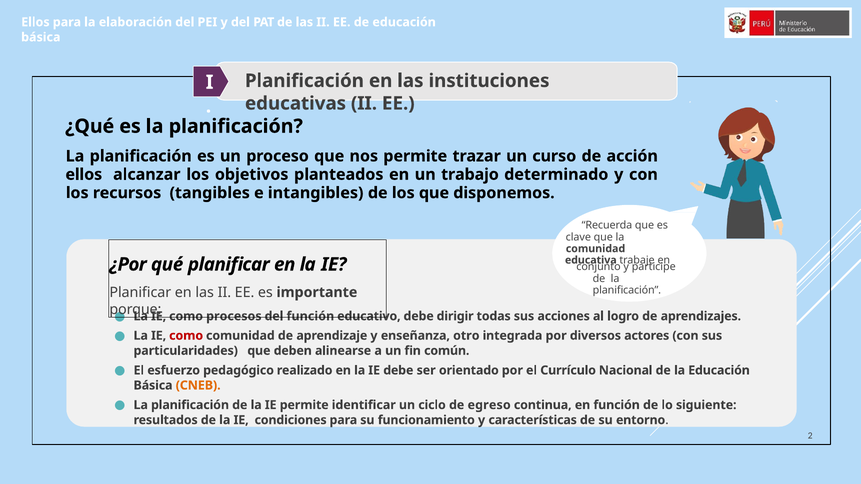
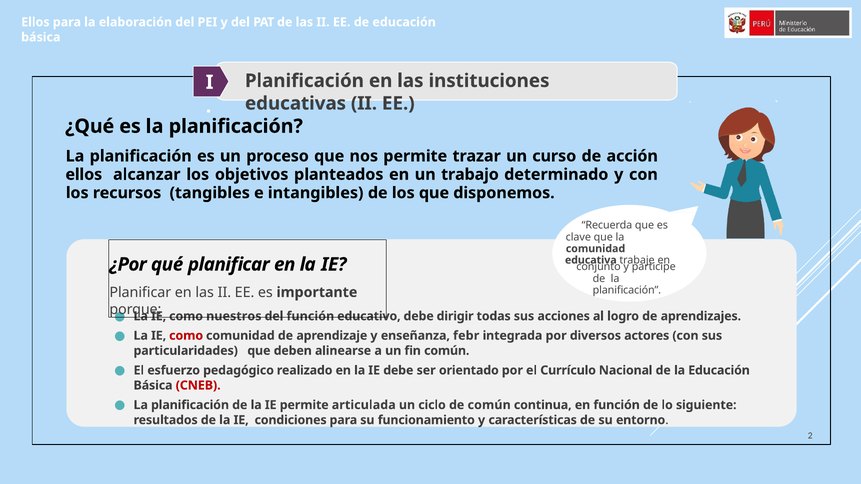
procesos: procesos -> nuestros (234, 316)
otro: otro -> febr (466, 336)
CNEB colour: orange -> red (198, 386)
identificar: identificar -> articulada (364, 405)
de egreso: egreso -> común (489, 405)
